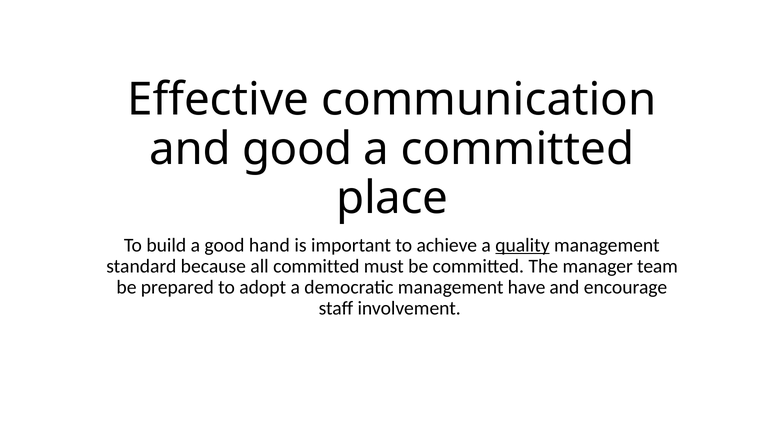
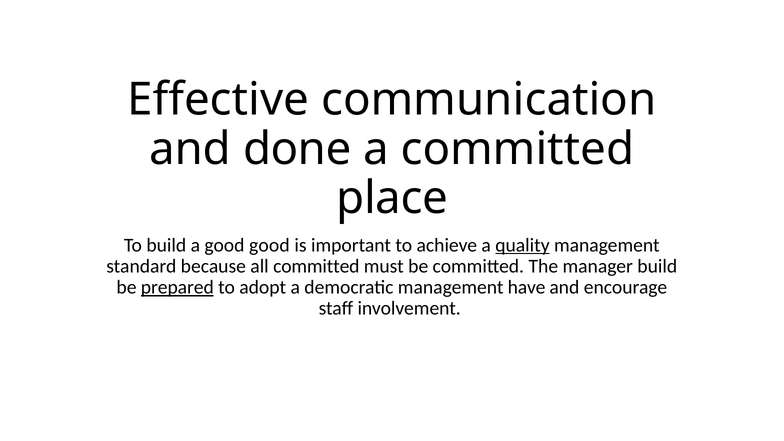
and good: good -> done (297, 149)
good hand: hand -> good (269, 245)
manager team: team -> build (657, 266)
prepared underline: none -> present (177, 287)
